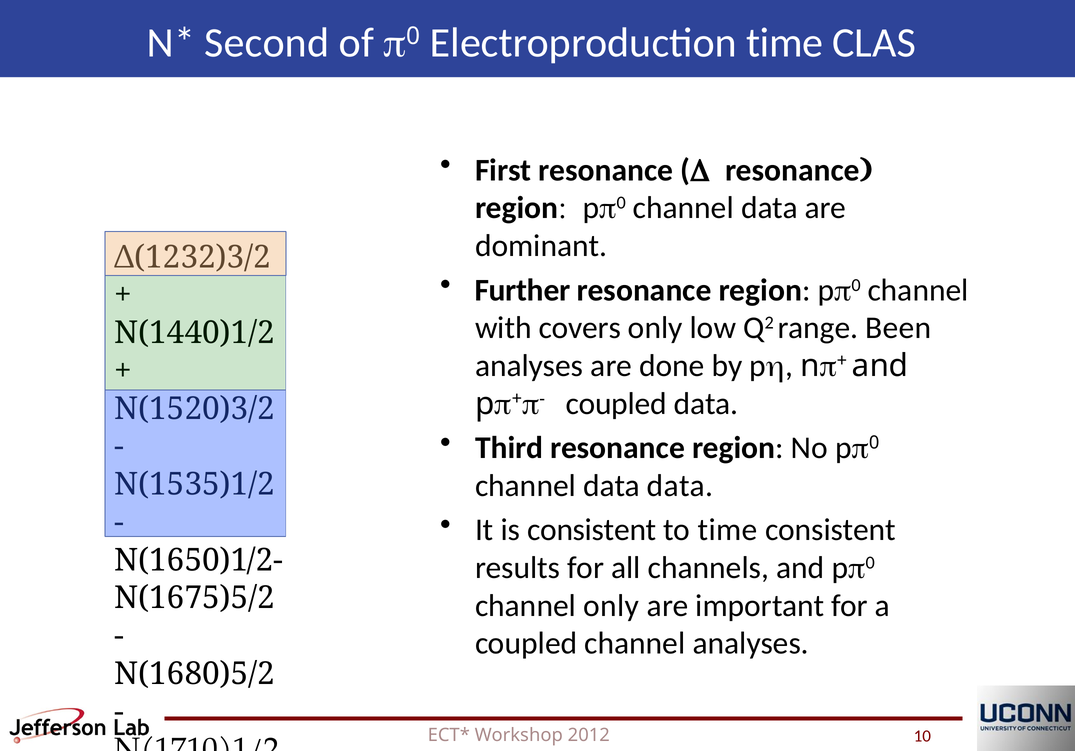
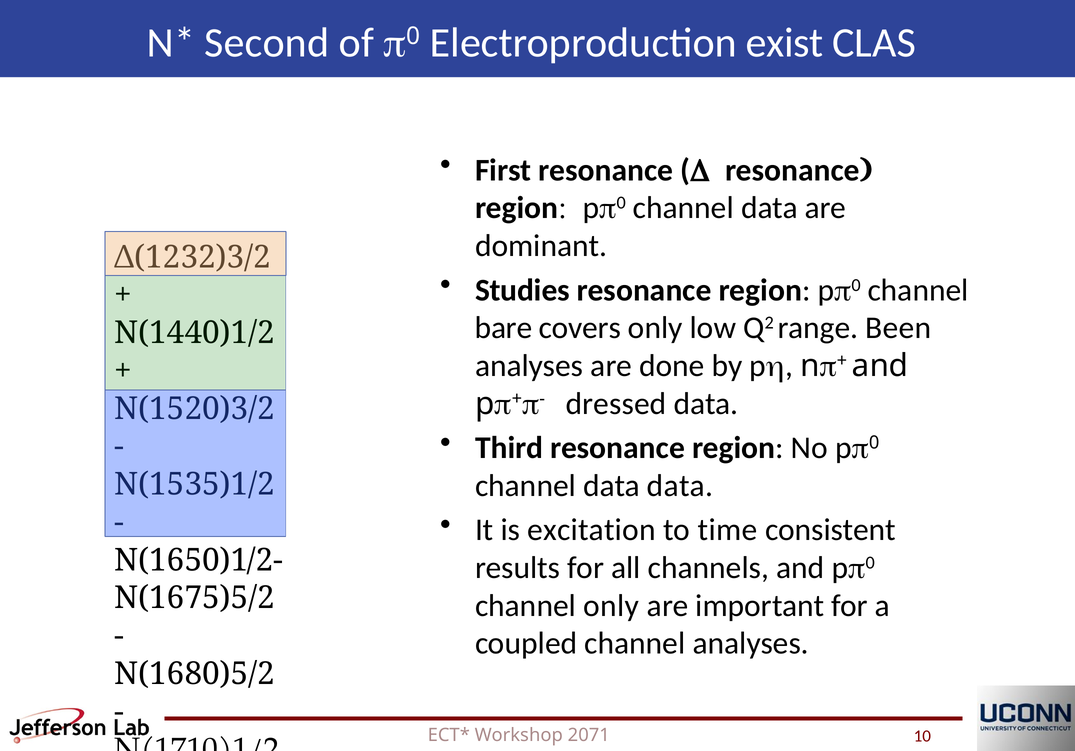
Electroproduction time: time -> exist (785, 43)
Further: Further -> Studies (522, 290)
with: with -> bare (503, 328)
pp+p- coupled: coupled -> dressed (616, 404)
is consistent: consistent -> excitation (592, 530)
2012: 2012 -> 2071 (589, 735)
